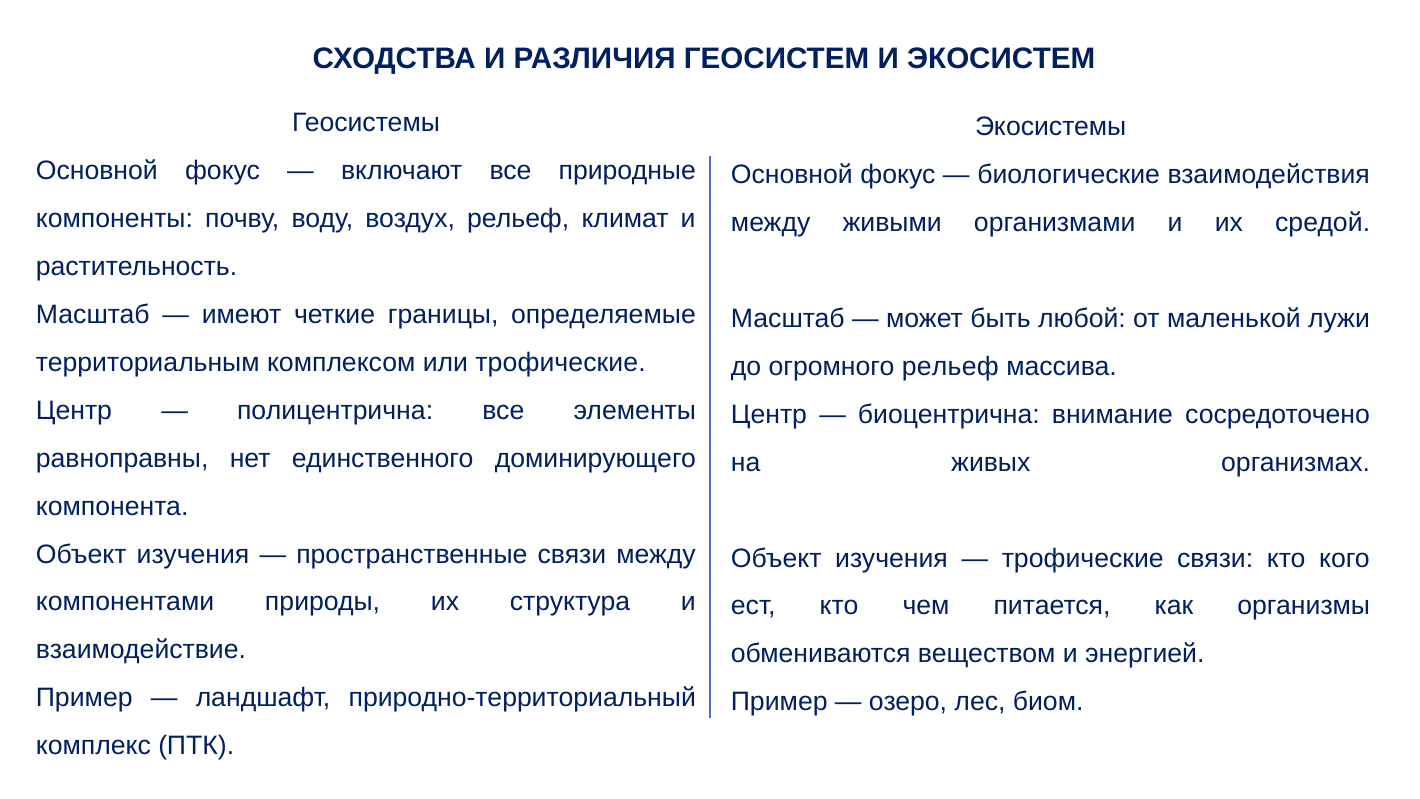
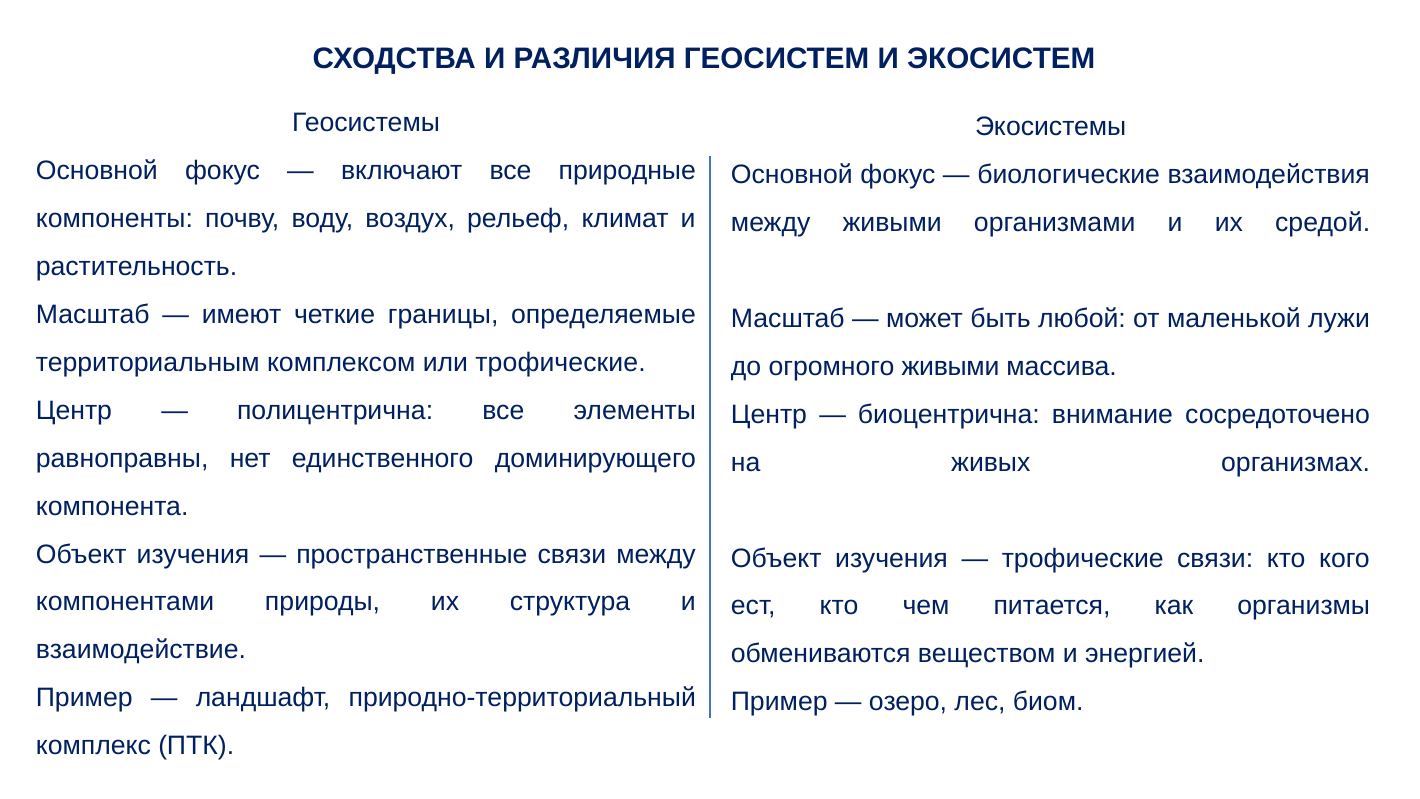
огромного рельеф: рельеф -> живыми (951, 366)
